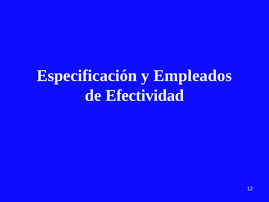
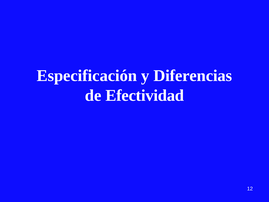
Empleados: Empleados -> Diferencias (193, 76)
